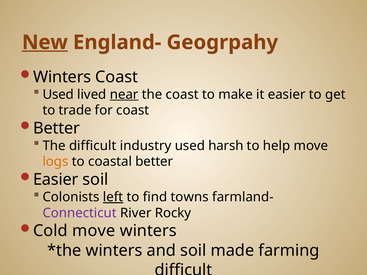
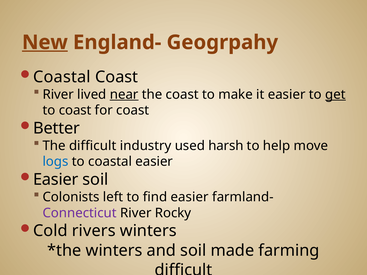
Winters: Winters -> Coastal (62, 77)
Used: Used -> River (58, 94)
get underline: none -> present (335, 94)
to trade: trade -> coast (75, 110)
logs colour: orange -> blue (56, 162)
coastal better: better -> easier (154, 162)
left underline: present -> none (113, 197)
find towns: towns -> easier (190, 197)
Cold move: move -> rivers (94, 231)
